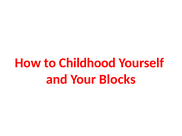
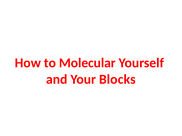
Childhood: Childhood -> Molecular (87, 63)
